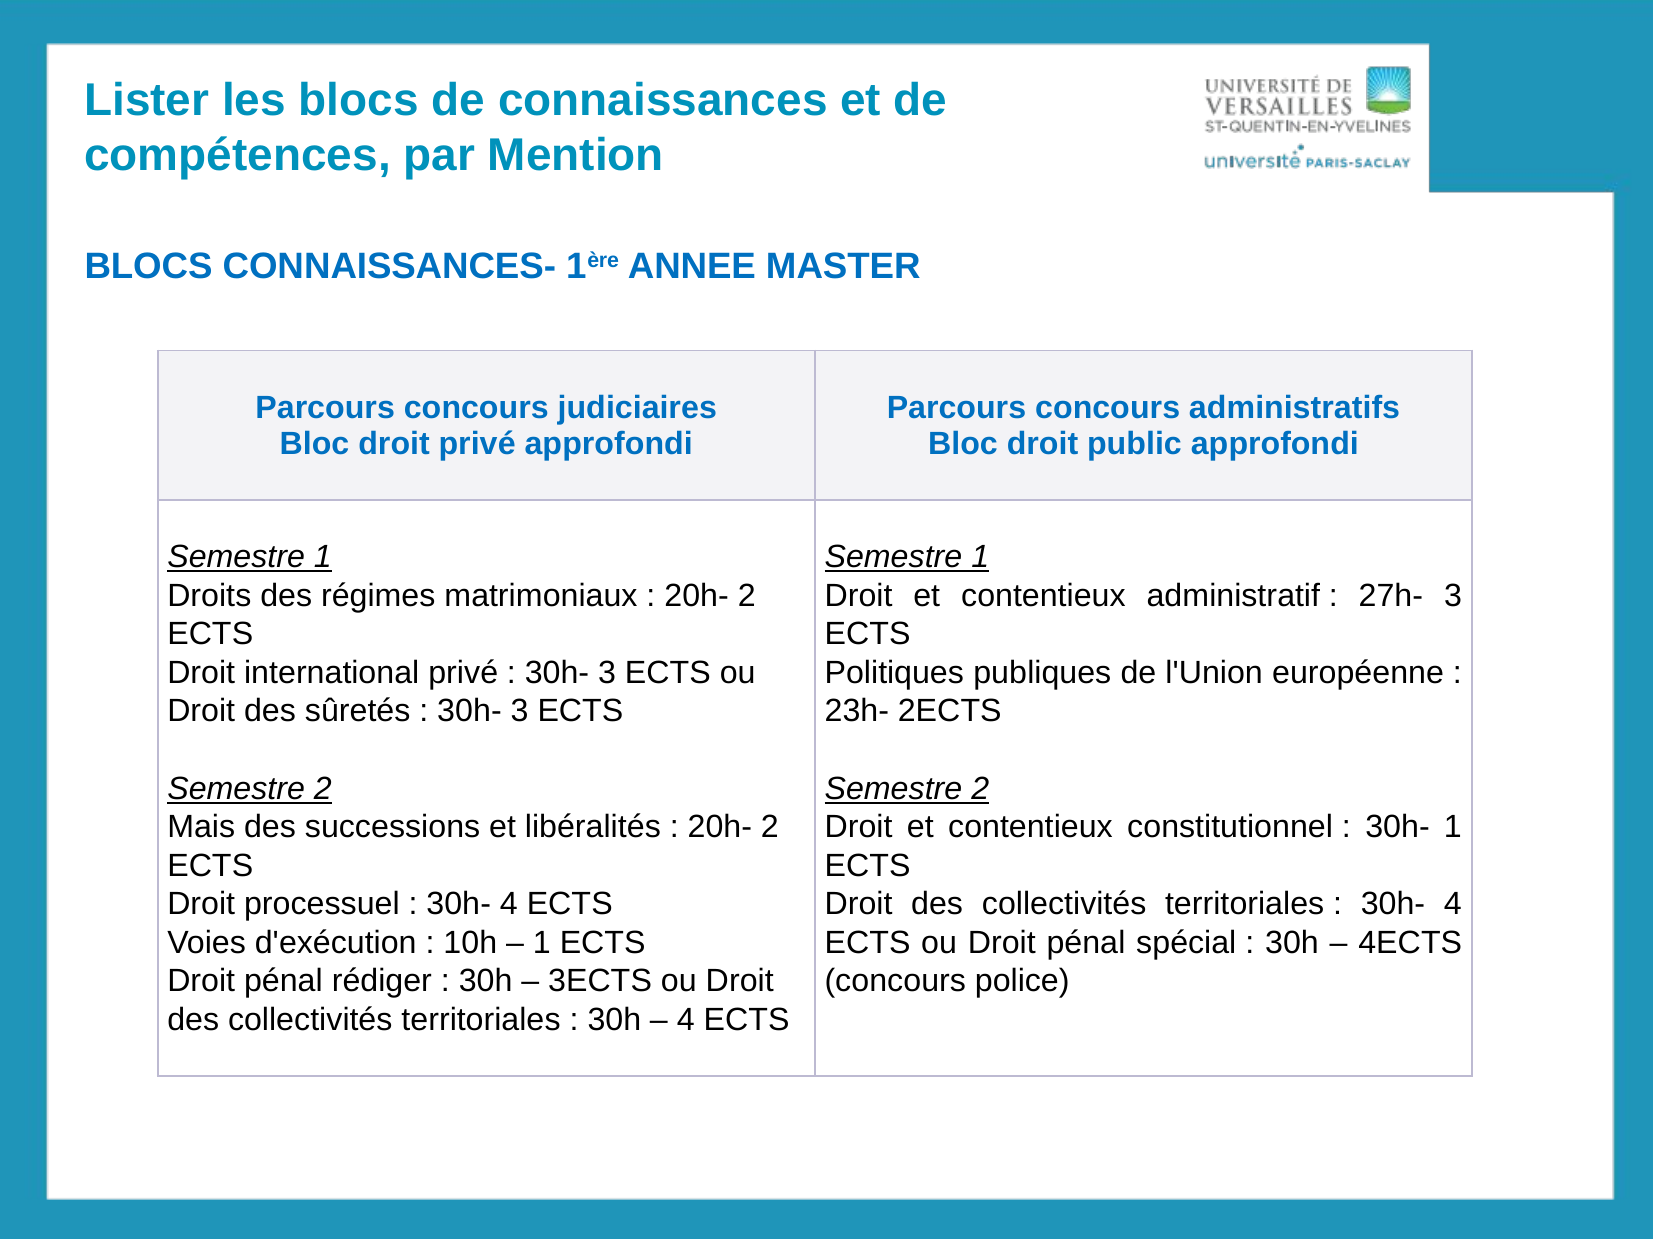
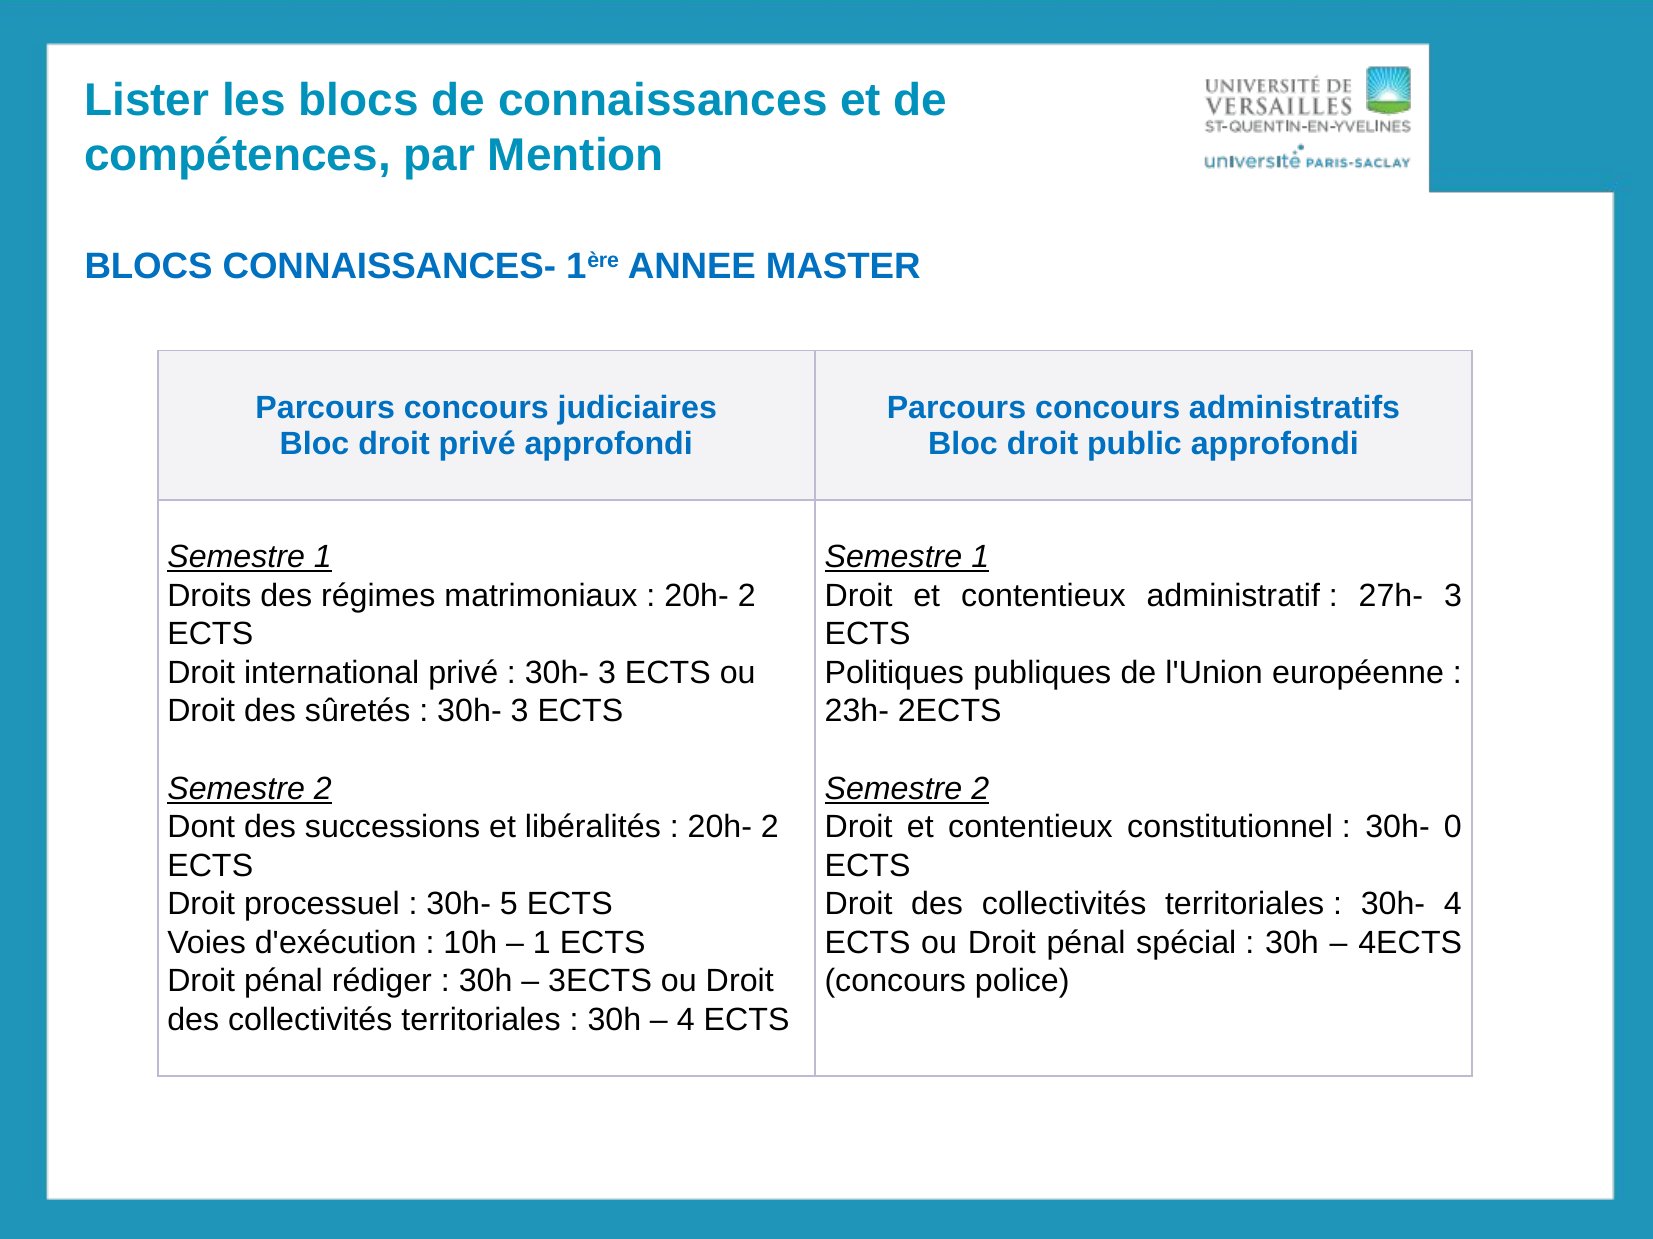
Mais: Mais -> Dont (201, 828)
30h- 1: 1 -> 0 (1453, 828)
4: 4 -> 5 (509, 905)
